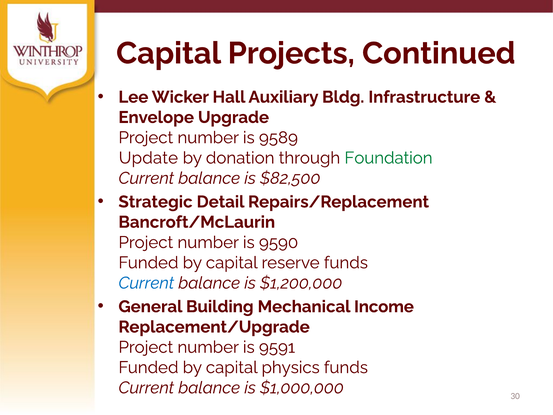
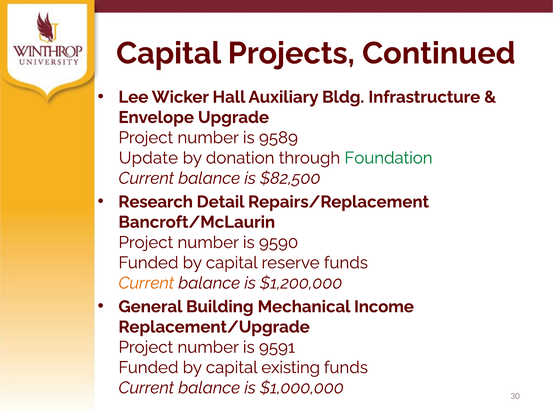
Strategic: Strategic -> Research (156, 202)
Current colour: blue -> orange (146, 283)
physics: physics -> existing (291, 367)
